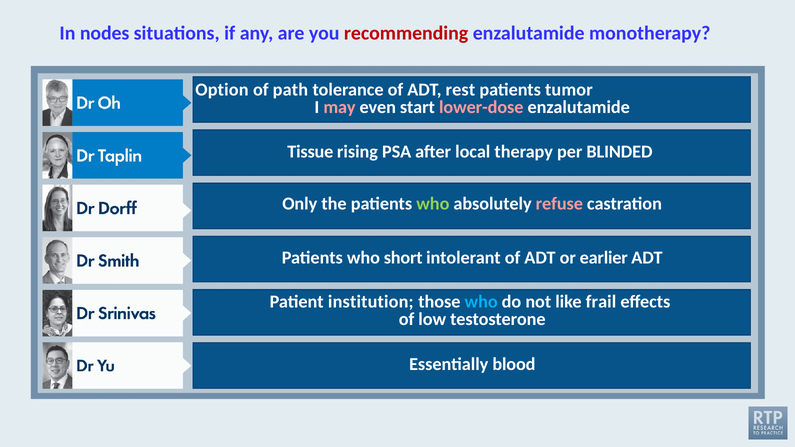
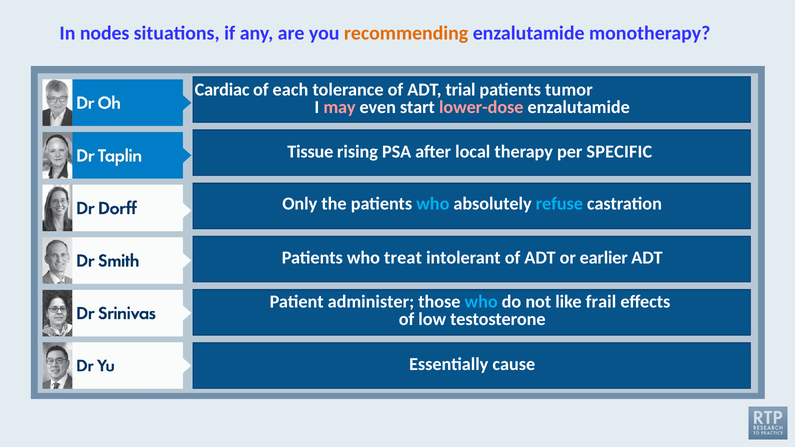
recommending colour: red -> orange (406, 33)
Option: Option -> Cardiac (222, 90)
path: path -> each (290, 90)
rest: rest -> trial (461, 90)
BLINDED: BLINDED -> SPECIFIC (619, 152)
who colour: light green -> light blue (433, 204)
refuse colour: pink -> light blue (559, 204)
short: short -> treat (403, 258)
institution: institution -> administer (371, 302)
blood: blood -> cause (514, 364)
